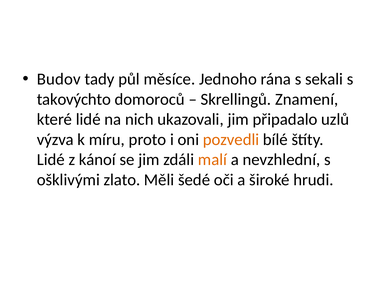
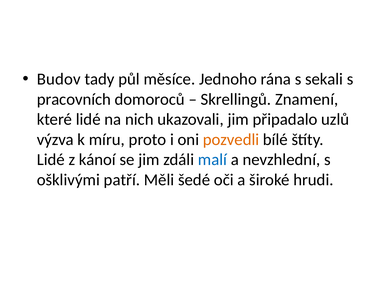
takovýchto: takovýchto -> pracovních (74, 99)
malí colour: orange -> blue (212, 160)
zlato: zlato -> patří (122, 180)
